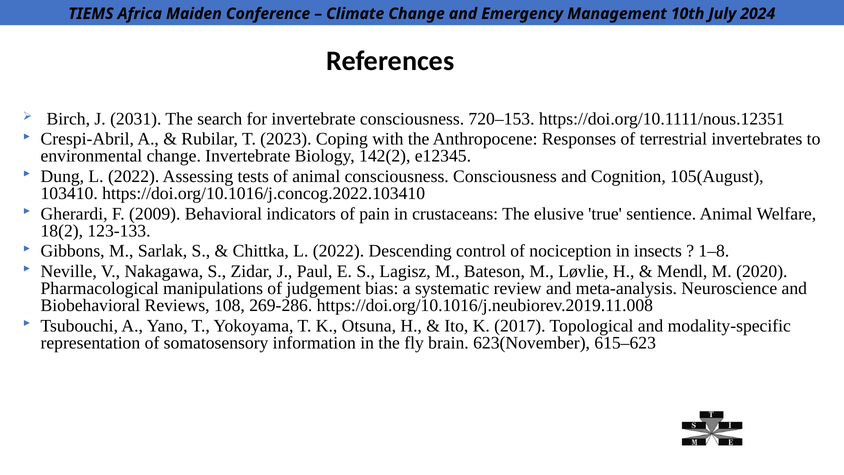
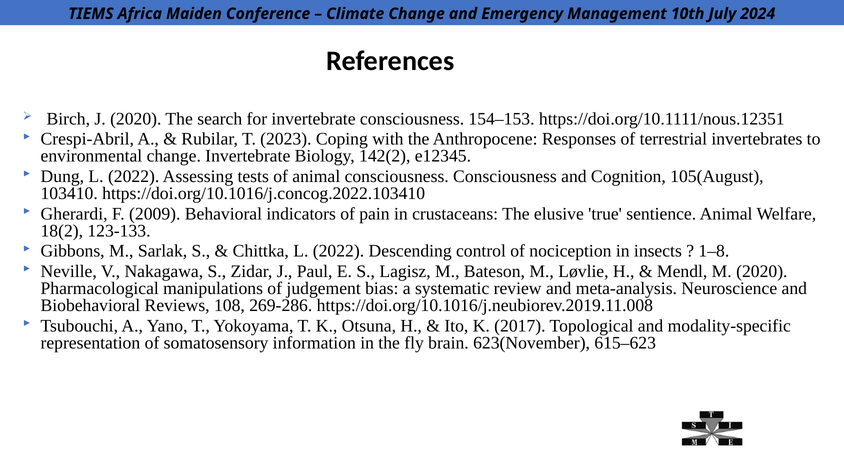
J 2031: 2031 -> 2020 (136, 119)
720–153: 720–153 -> 154–153 (502, 119)
